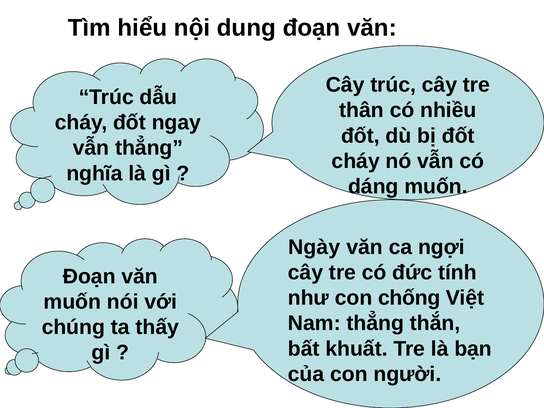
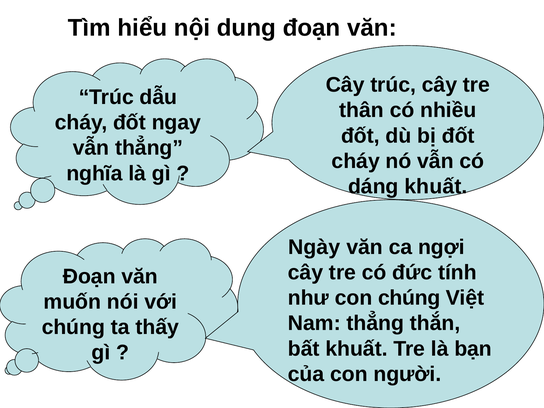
dáng muốn: muốn -> khuất (436, 187)
con chống: chống -> chúng (409, 298)
